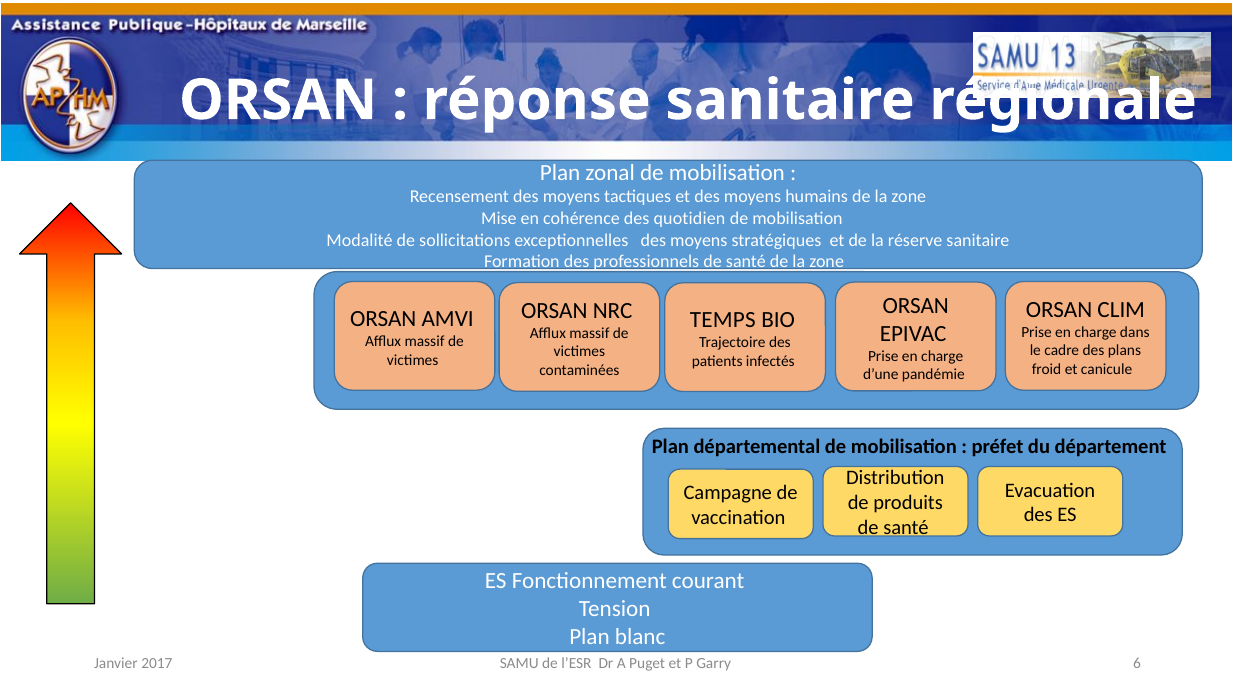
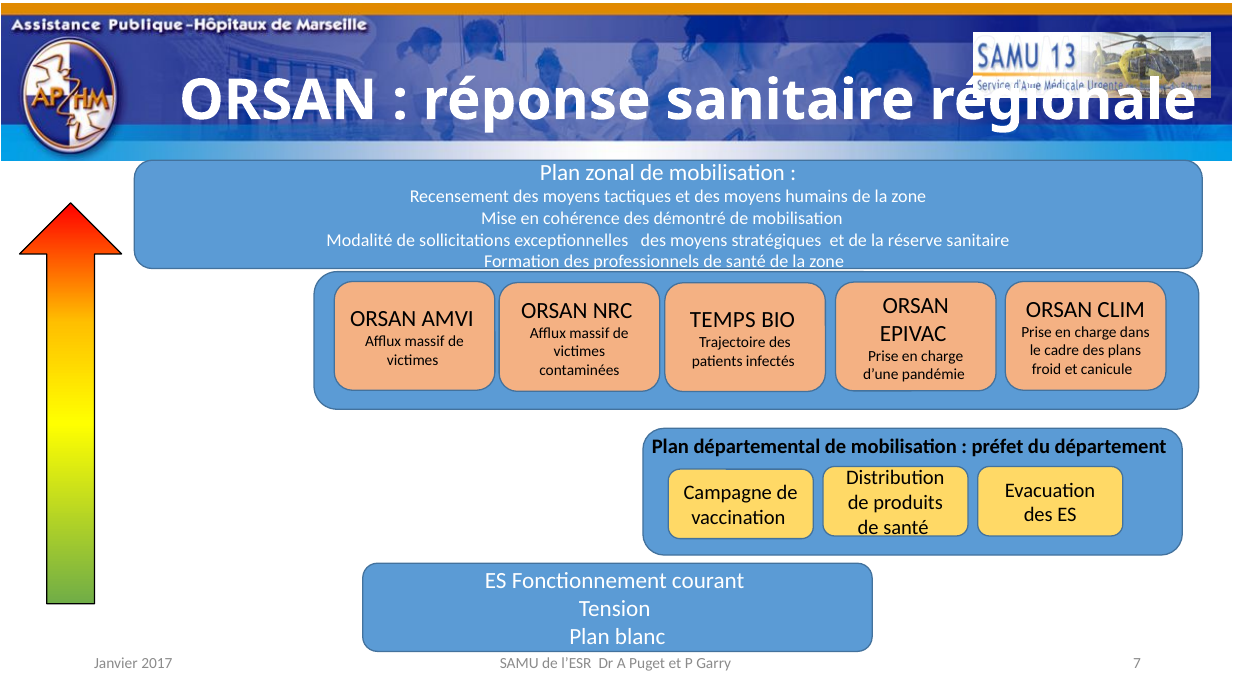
quotidien: quotidien -> démontré (690, 219)
6: 6 -> 7 (1137, 663)
